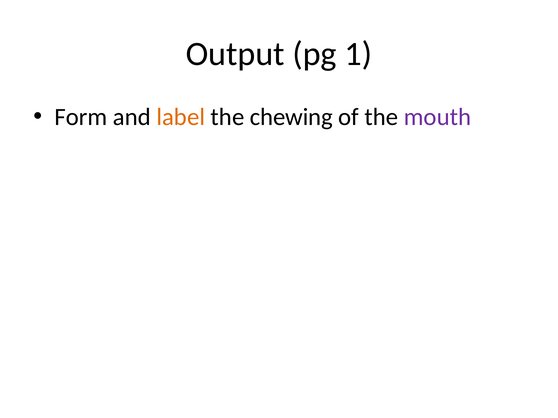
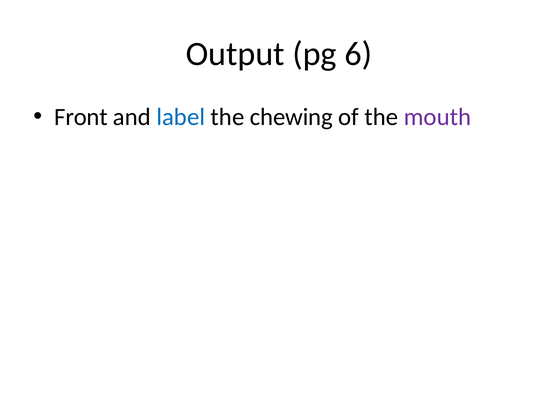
1: 1 -> 6 (358, 54)
Form: Form -> Front (81, 117)
label colour: orange -> blue (181, 117)
